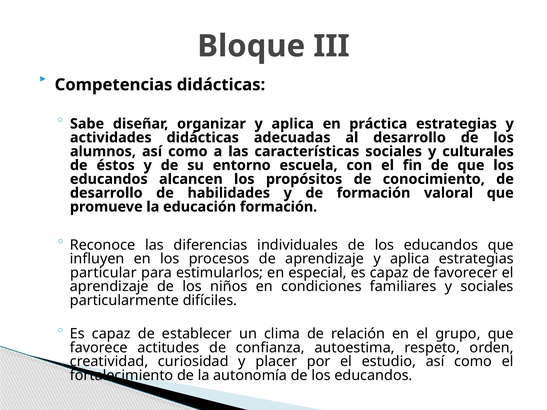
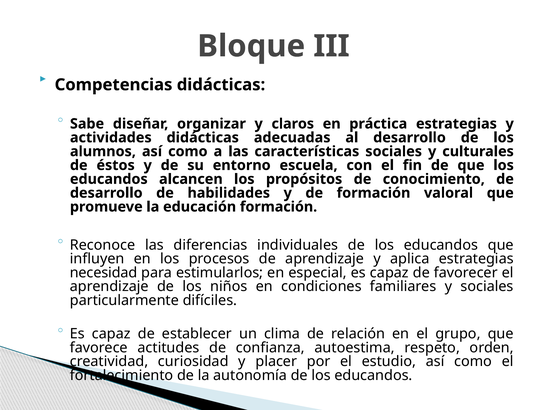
organizar y aplica: aplica -> claros (293, 124)
particular: particular -> necesidad (104, 273)
